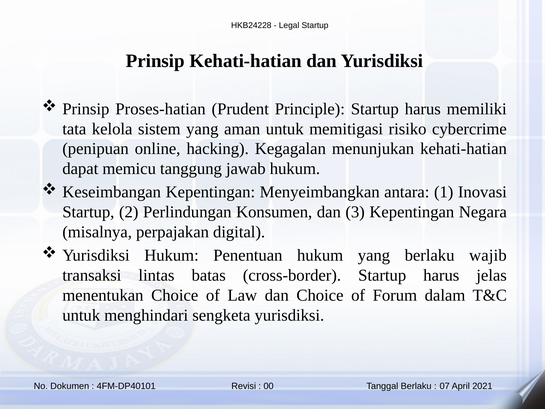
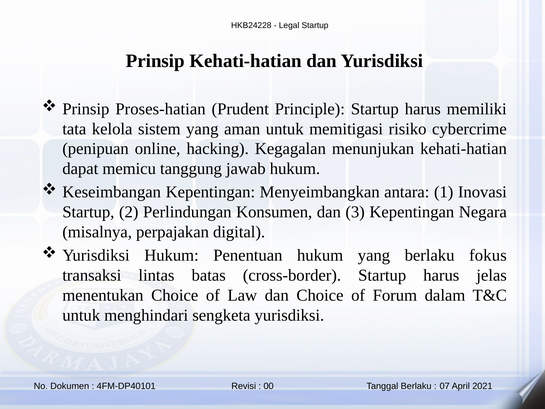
wajib: wajib -> fokus (488, 255)
